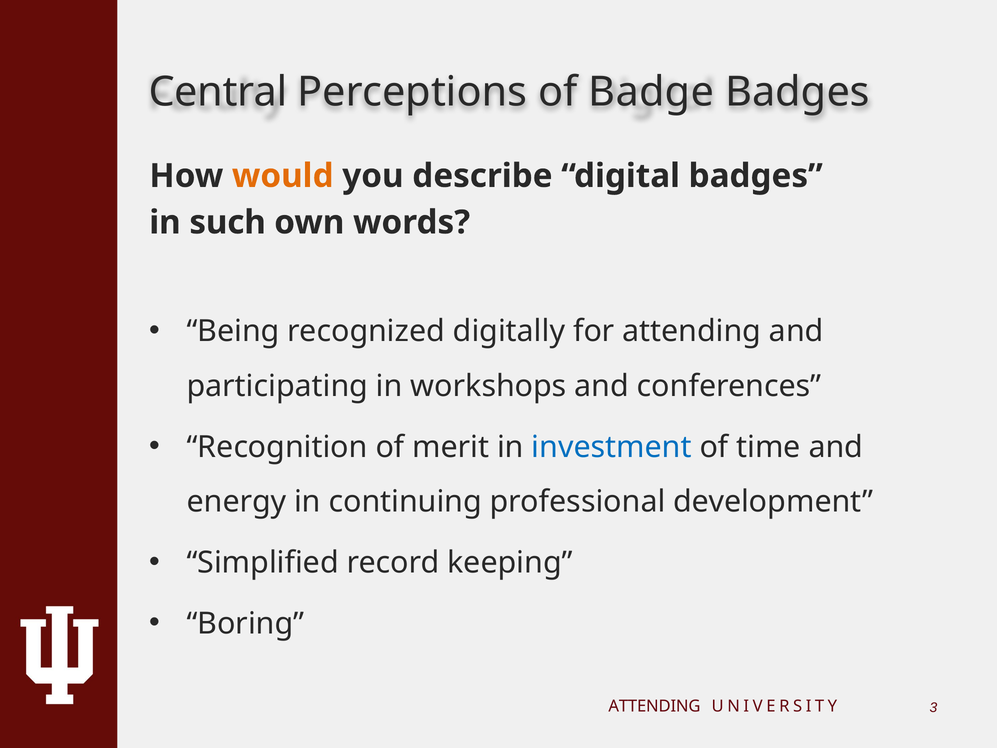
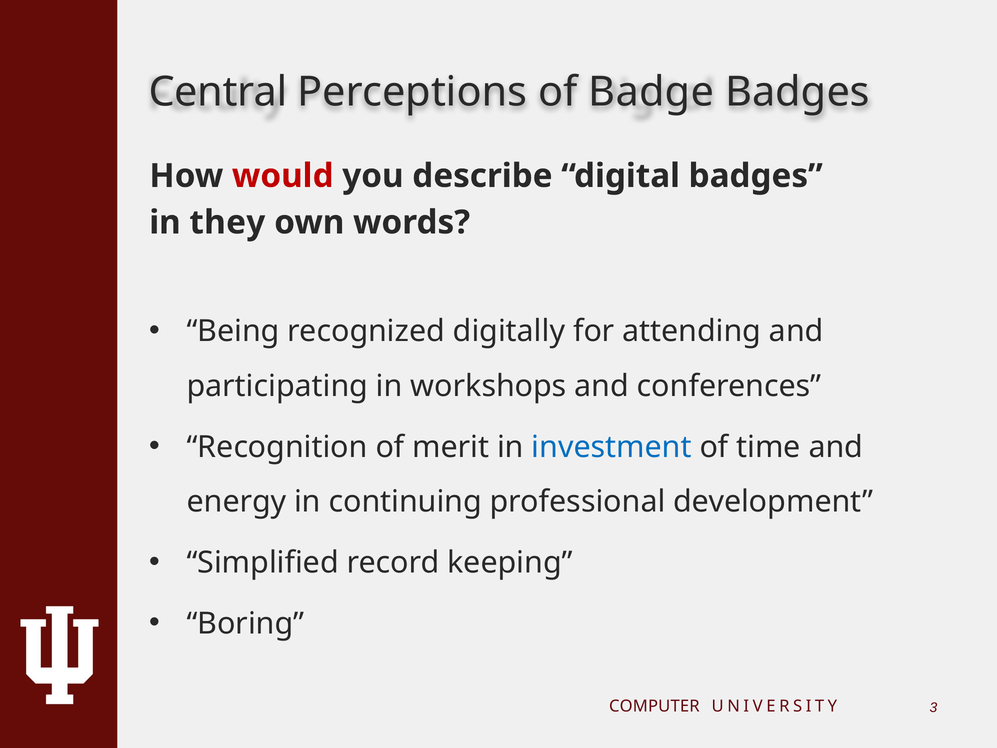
would colour: orange -> red (283, 176)
such: such -> they (227, 222)
ATTENDING: ATTENDING -> COMPUTER (654, 706)
